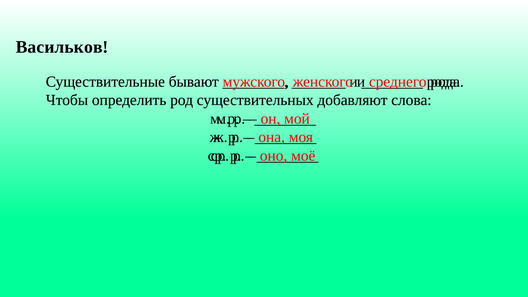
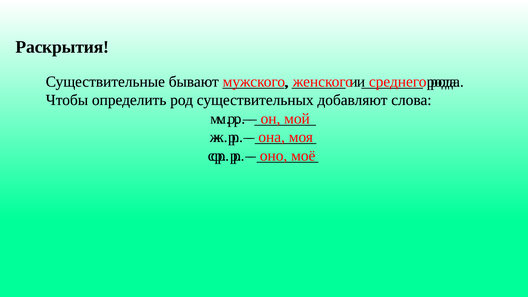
Васильков: Васильков -> Раскрытия (62, 47)
